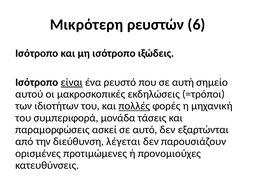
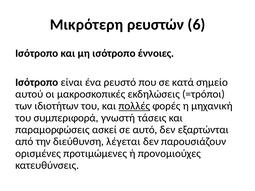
ιξώδεις: ιξώδεις -> έννοιες (156, 53)
είναι underline: present -> none (72, 82)
αυτή: αυτή -> κατά (183, 82)
μονάδα: μονάδα -> γνωστή (118, 118)
